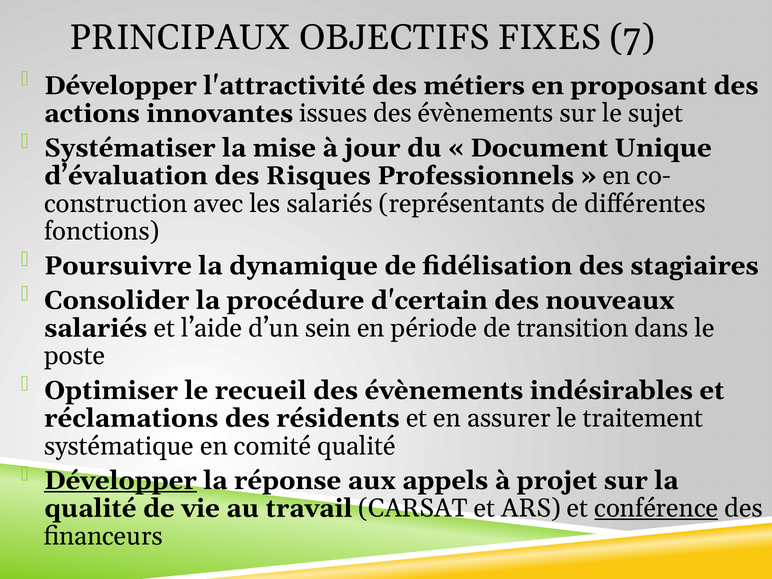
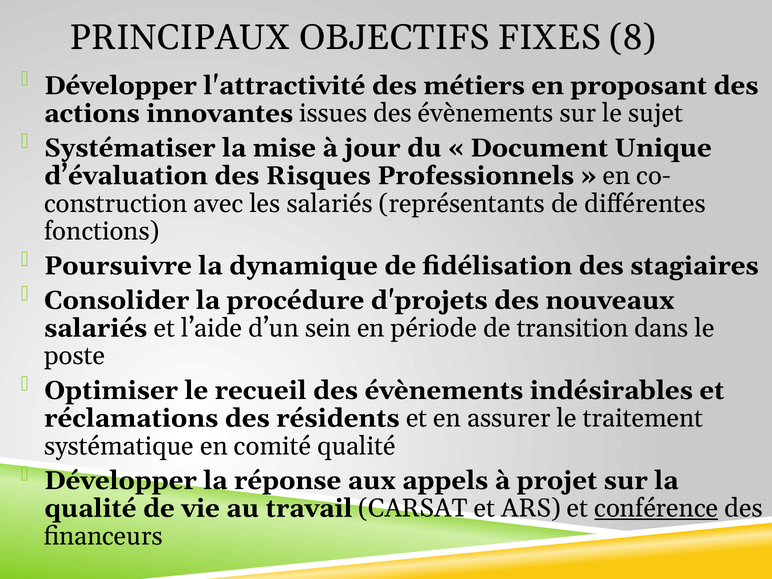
7: 7 -> 8 (633, 37)
d'certain: d'certain -> d'projets (429, 300)
Développer underline: present -> none (120, 481)
